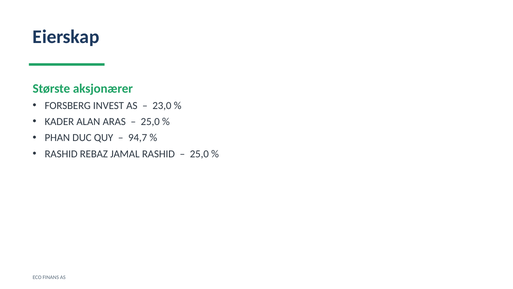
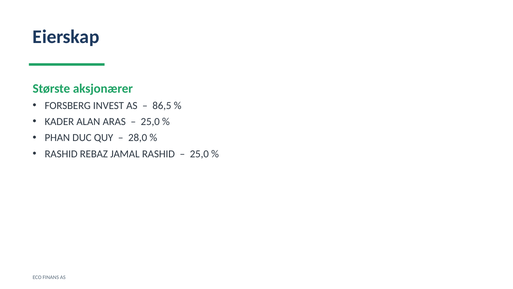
23,0: 23,0 -> 86,5 (162, 105)
94,7: 94,7 -> 28,0 (138, 138)
